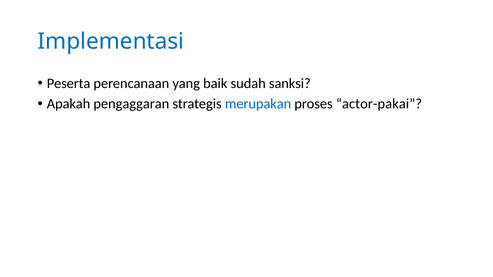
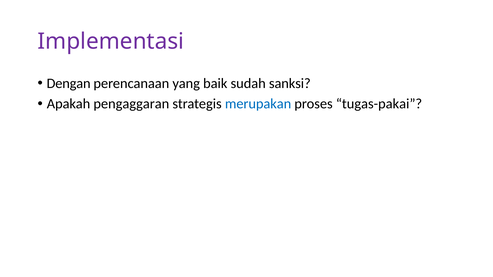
Implementasi colour: blue -> purple (111, 41)
Peserta: Peserta -> Dengan (69, 83)
actor-pakai: actor-pakai -> tugas-pakai (379, 104)
